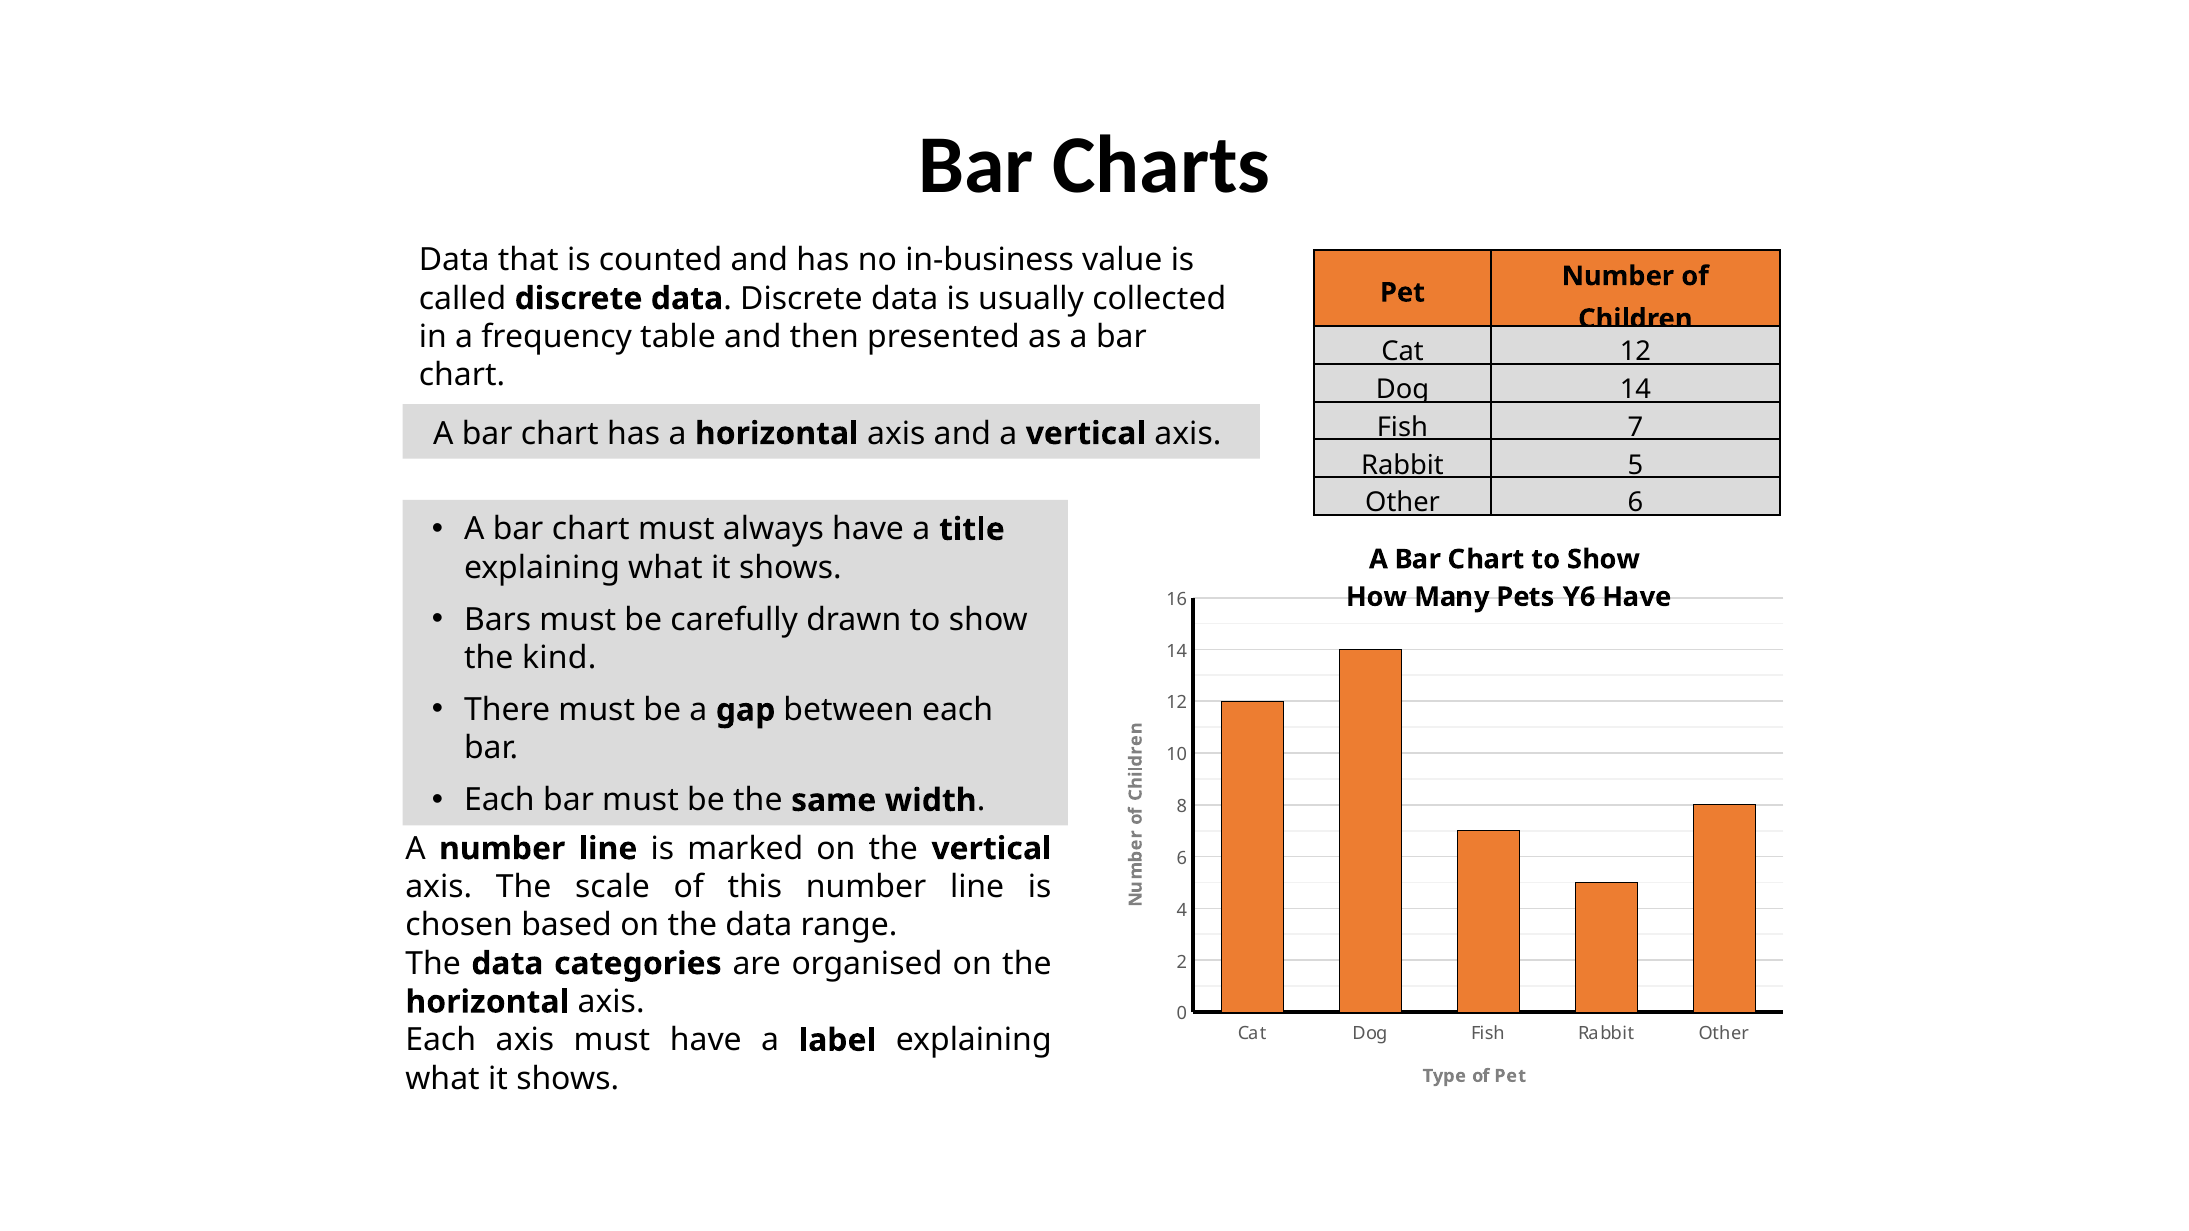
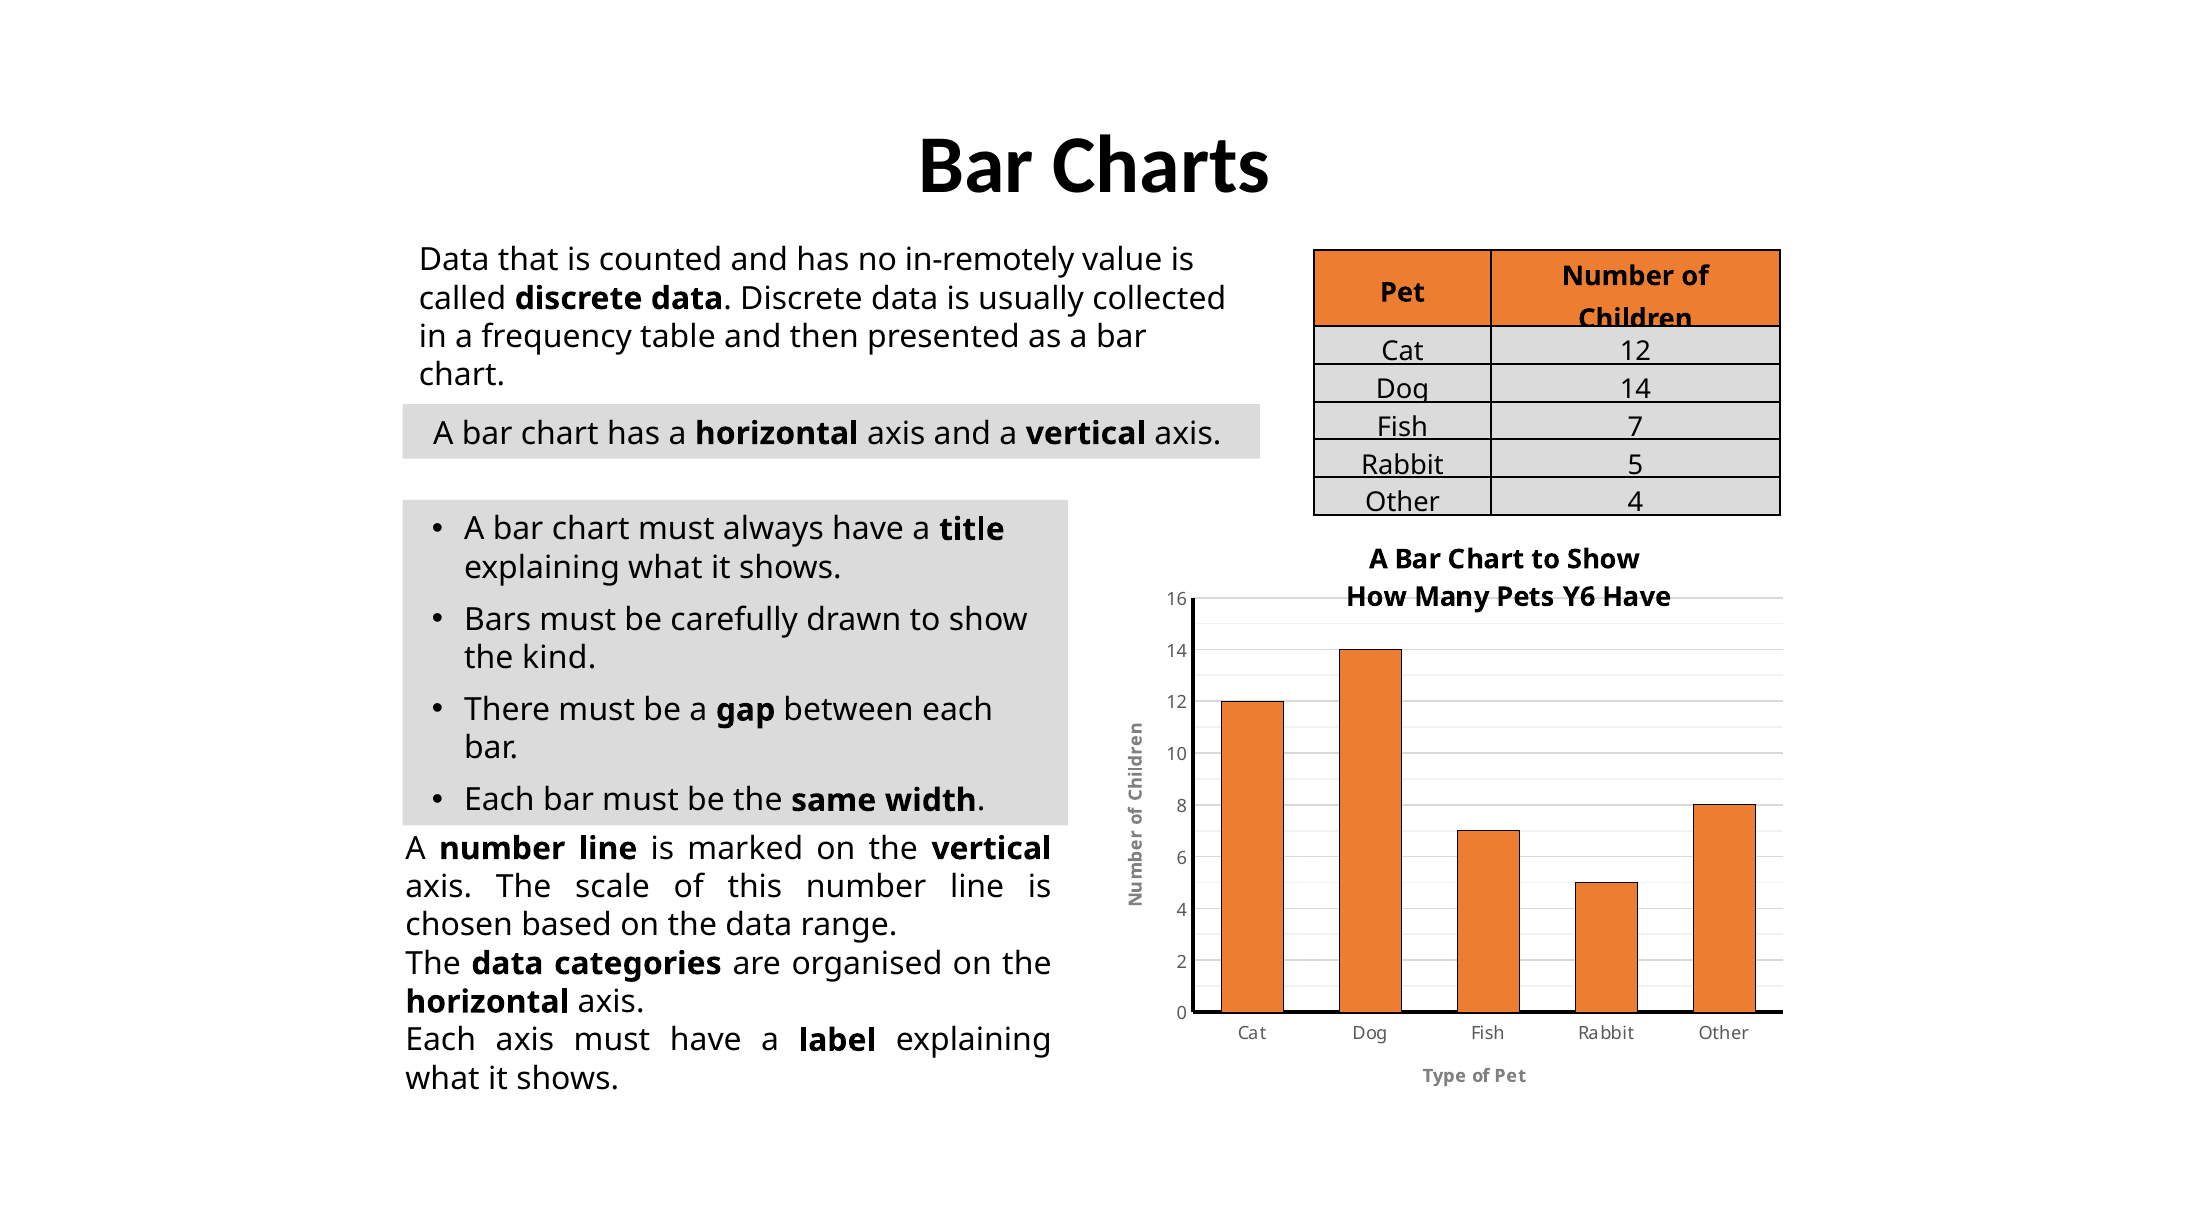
in-business: in-business -> in-remotely (990, 260)
Other 6: 6 -> 4 (1635, 503)
